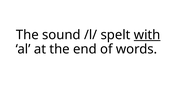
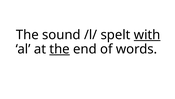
the underline: none -> present (60, 49)
